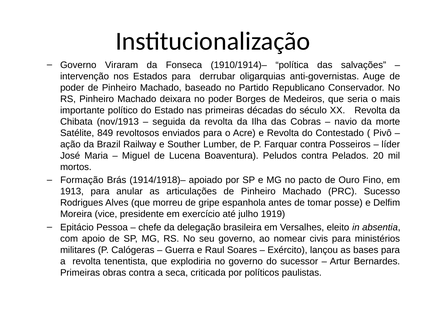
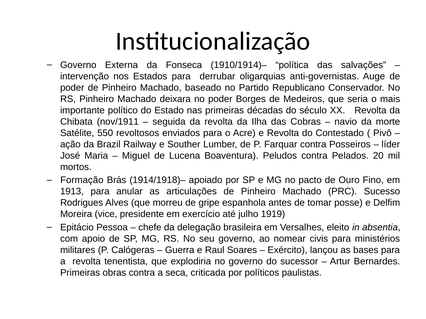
Viraram: Viraram -> Externa (122, 65)
nov/1913: nov/1913 -> nov/1911 (118, 122)
849: 849 -> 550 (105, 133)
